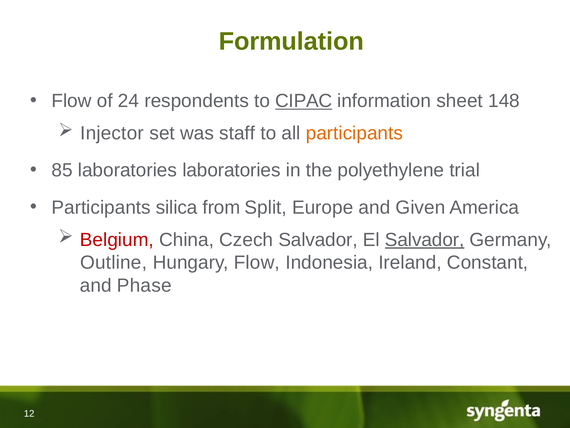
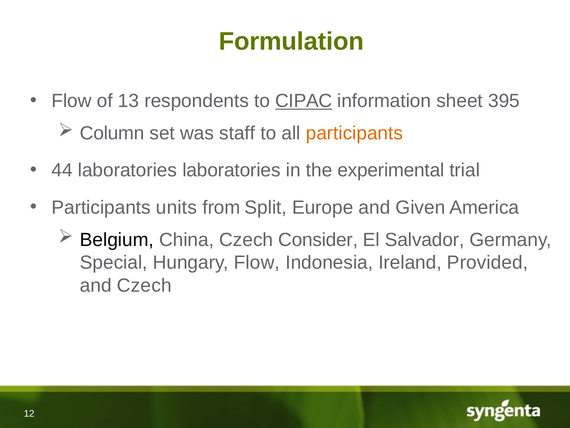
24: 24 -> 13 (129, 101)
148: 148 -> 395 (504, 101)
Injector: Injector -> Column (112, 133)
85: 85 -> 44 (62, 170)
polyethylene: polyethylene -> experimental (391, 170)
silica: silica -> units (176, 207)
Belgium colour: red -> black (117, 240)
Czech Salvador: Salvador -> Consider (318, 240)
Salvador underline: present -> none (425, 240)
Outline: Outline -> Special (114, 262)
Constant: Constant -> Provided (488, 262)
and Phase: Phase -> Czech (144, 285)
